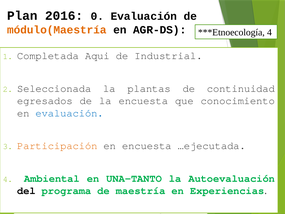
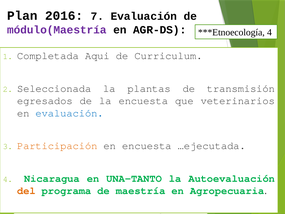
0: 0 -> 7 (97, 16)
módulo(Maestría colour: orange -> purple (57, 30)
Industrial: Industrial -> Curriculum (168, 56)
continuidad: continuidad -> transmisión (241, 88)
conocimiento: conocimiento -> veterinarios (238, 101)
Ambiental: Ambiental -> Nicaragua (52, 178)
del colour: black -> orange (26, 191)
Experiencias: Experiencias -> Agropecuaria (227, 191)
